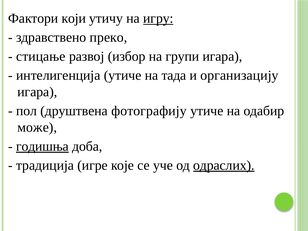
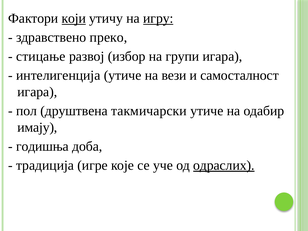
који underline: none -> present (74, 18)
тада: тада -> вези (174, 75)
организацију: организацију -> самосталност (240, 75)
фотографију: фотографију -> такмичарски (149, 111)
може: може -> имају (37, 127)
годишња underline: present -> none (42, 146)
